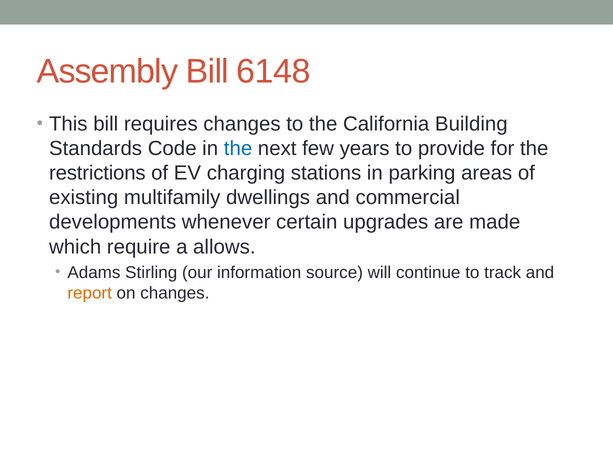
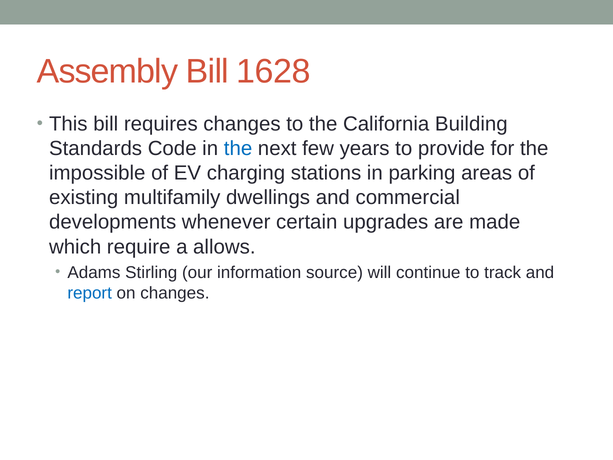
6148: 6148 -> 1628 (273, 71)
restrictions: restrictions -> impossible (97, 173)
report colour: orange -> blue (90, 293)
